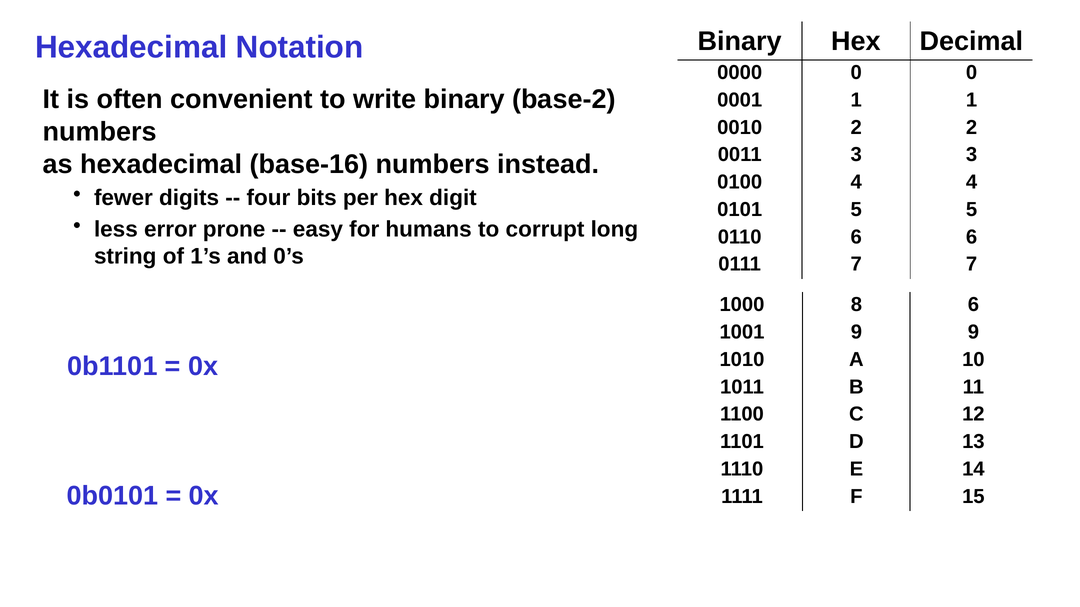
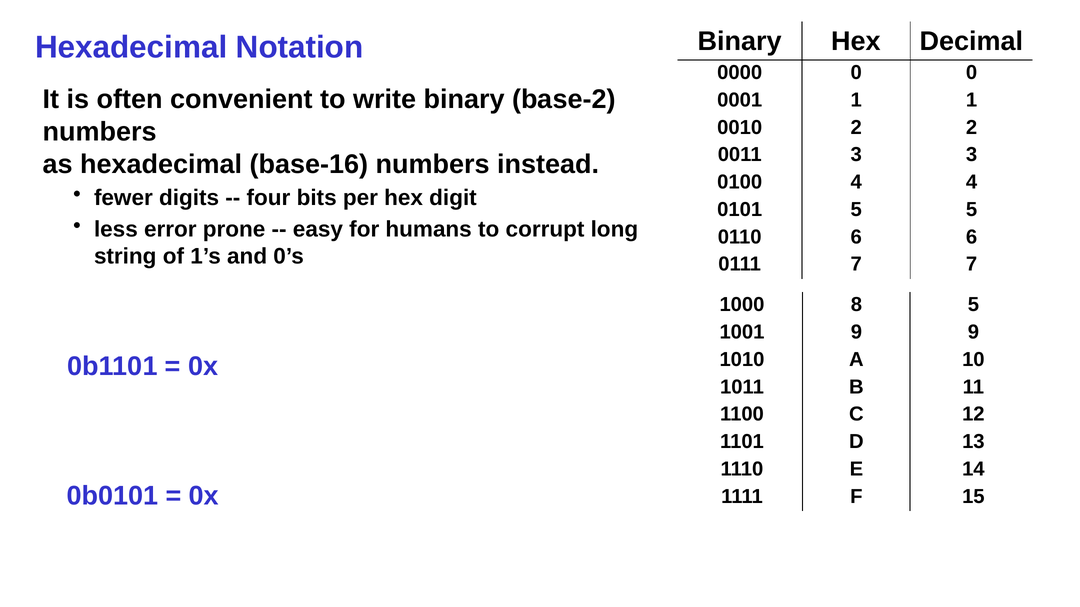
8 6: 6 -> 5 (973, 305)
